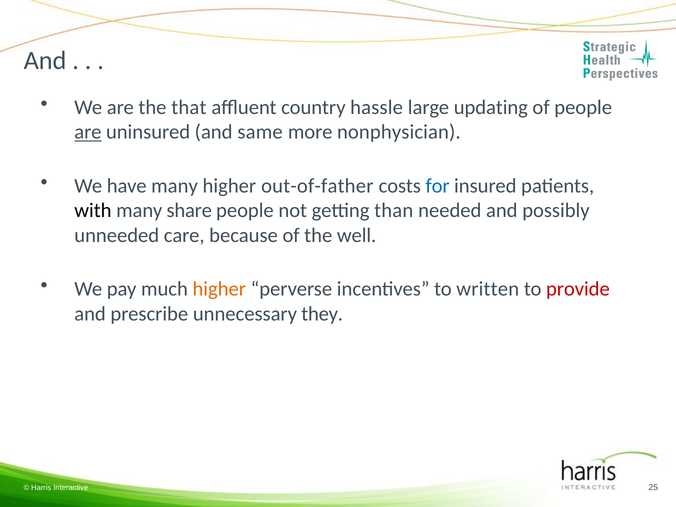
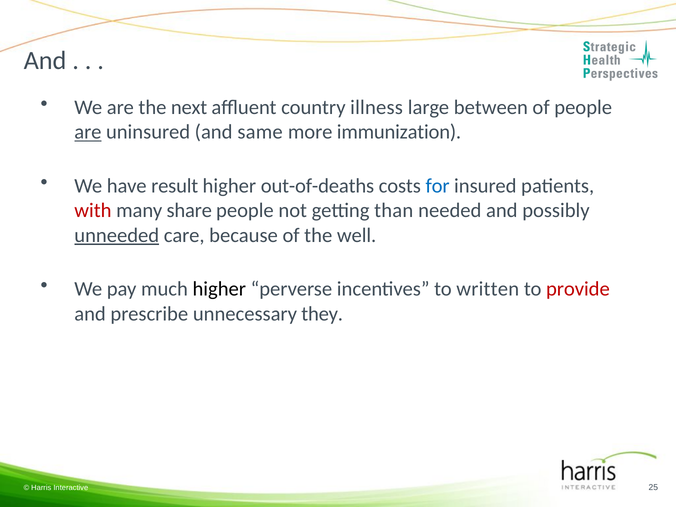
that: that -> next (189, 107)
hassle: hassle -> illness (377, 107)
updating: updating -> between (491, 107)
nonphysician: nonphysician -> immunization (399, 132)
have many: many -> result (175, 186)
out-of-father: out-of-father -> out-of-deaths (317, 186)
with colour: black -> red (93, 211)
unneeded underline: none -> present (117, 235)
higher colour: orange -> black (219, 289)
